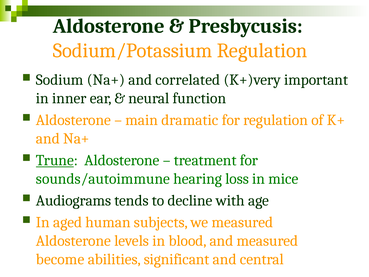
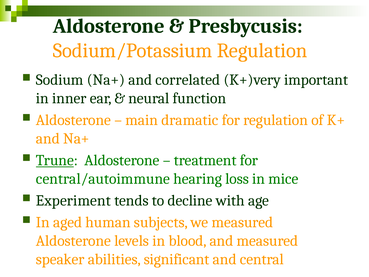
sounds/autoimmune: sounds/autoimmune -> central/autoimmune (103, 179)
Audiograms: Audiograms -> Experiment (73, 200)
become: become -> speaker (60, 259)
